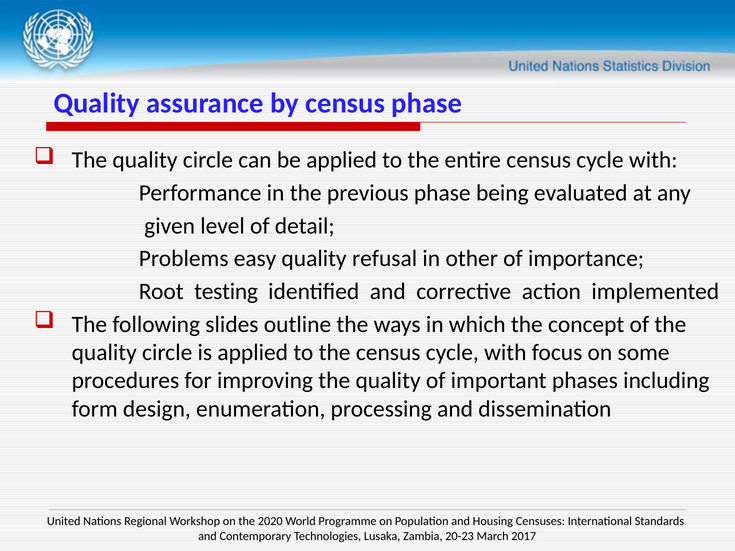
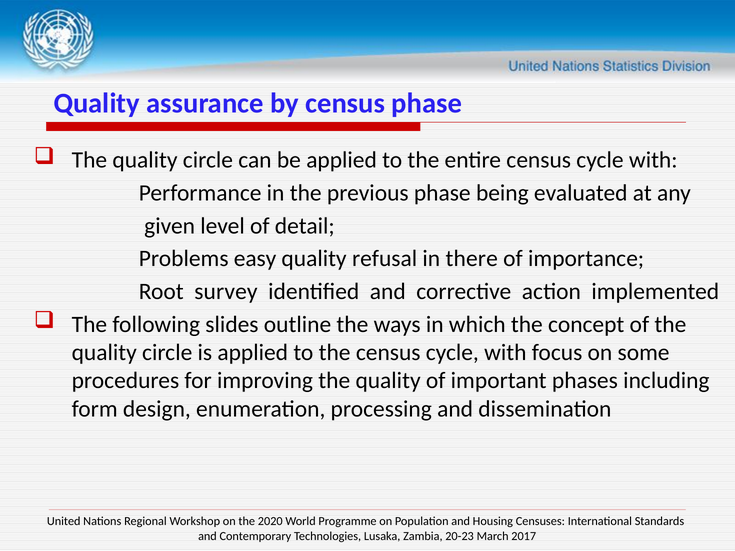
other: other -> there (472, 259)
testing: testing -> survey (226, 292)
